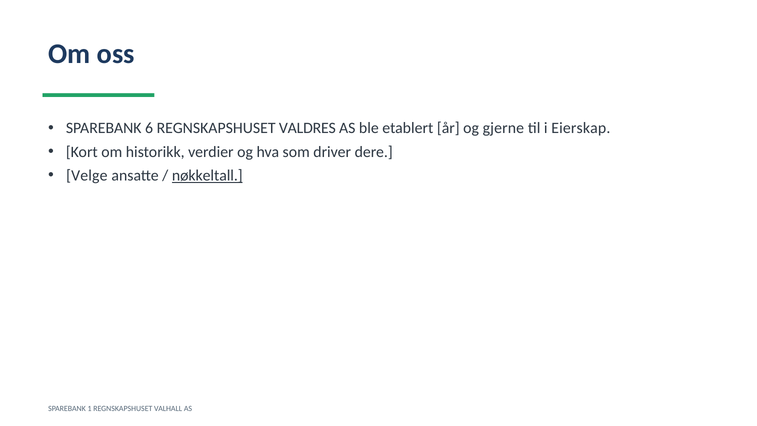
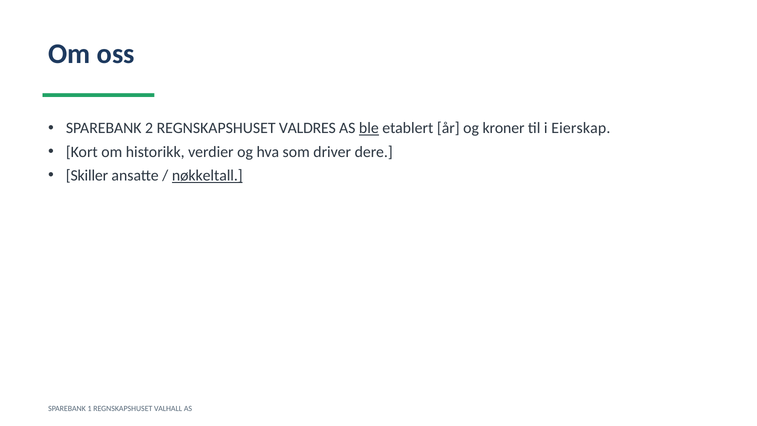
6: 6 -> 2 (149, 128)
ble underline: none -> present (369, 128)
gjerne: gjerne -> kroner (504, 128)
Velge: Velge -> Skiller (87, 176)
